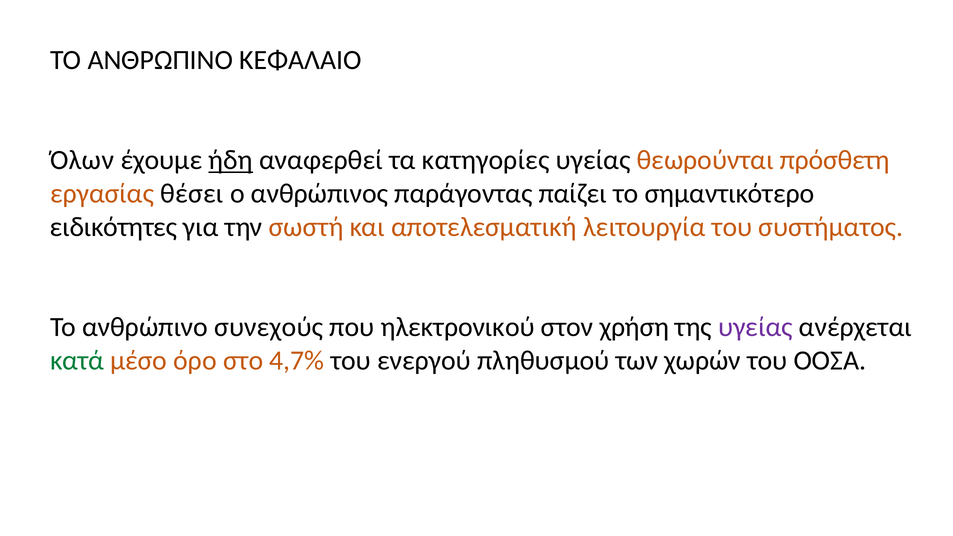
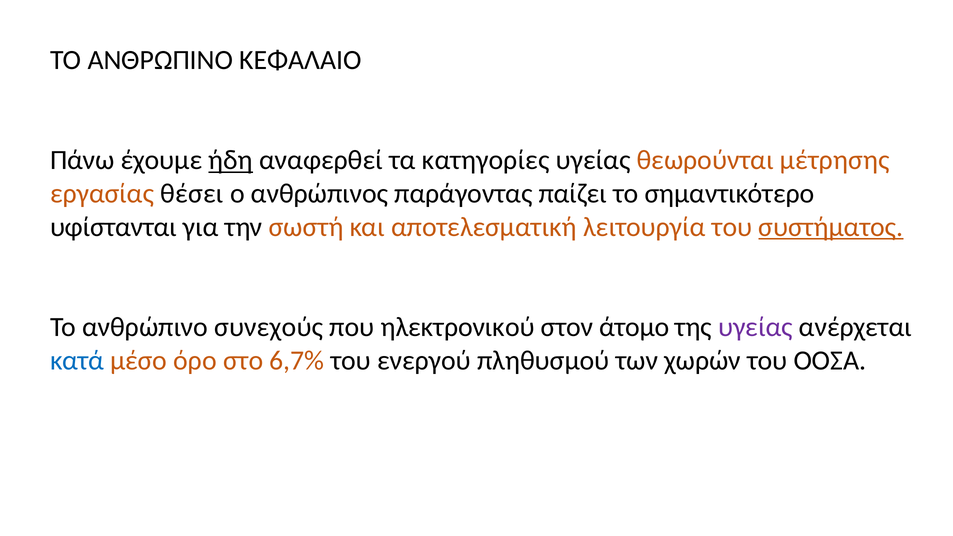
Όλων: Όλων -> Πάνω (82, 160)
πρόσθετη: πρόσθετη -> μέτρησης (835, 160)
ειδικότητες: ειδικότητες -> υφίστανται (114, 227)
συστήματος underline: none -> present (831, 227)
χρήση: χρήση -> άτομο (634, 327)
κατά colour: green -> blue (77, 360)
4,7%: 4,7% -> 6,7% (297, 360)
